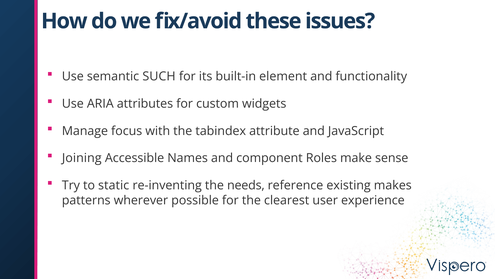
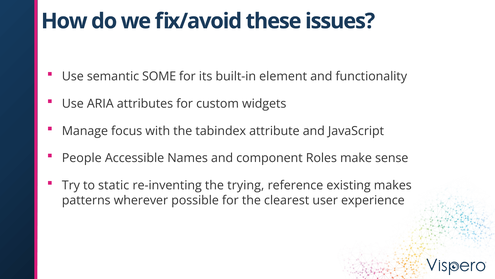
SUCH: SUCH -> SOME (159, 76)
Joining: Joining -> People (82, 158)
needs: needs -> trying (246, 185)
